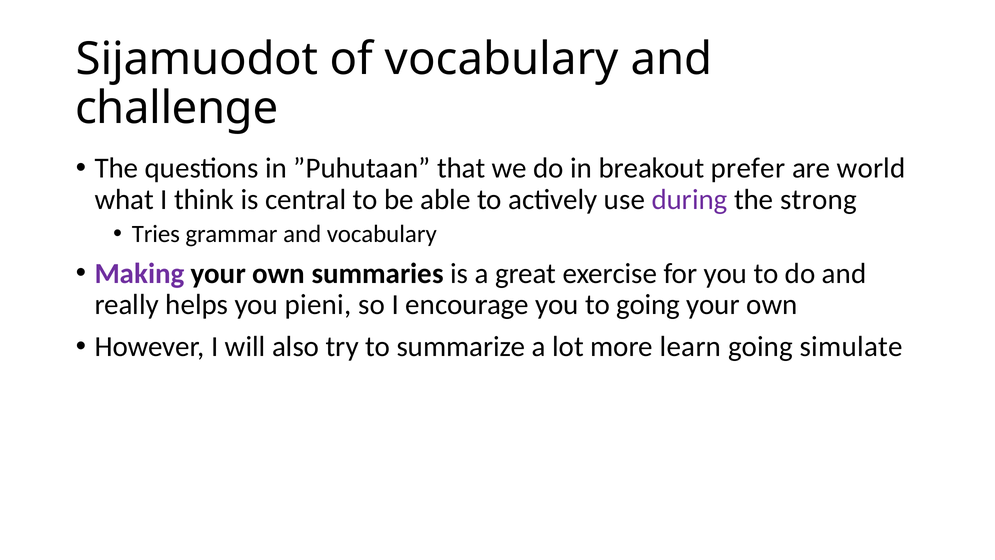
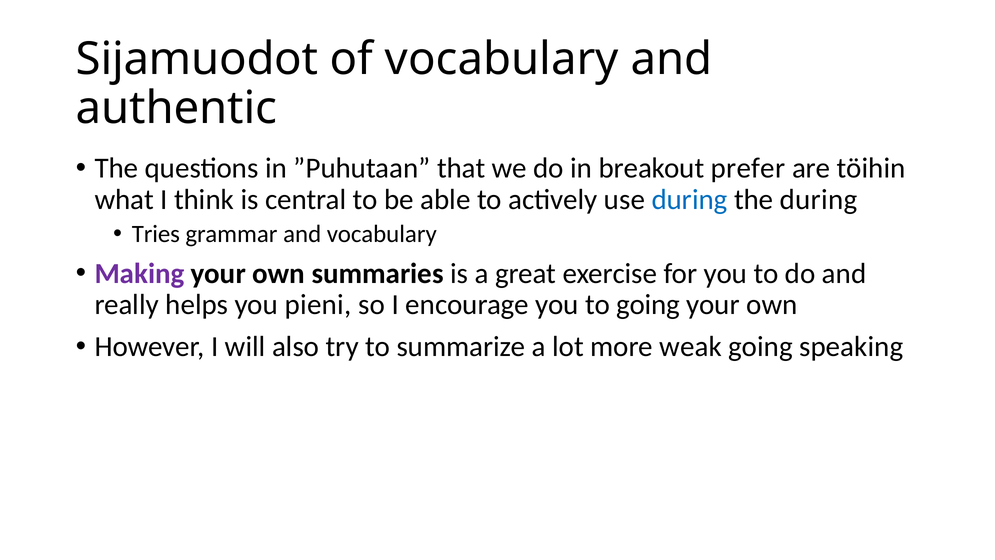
challenge: challenge -> authentic (176, 108)
world: world -> töihin (871, 168)
during colour: purple -> blue (690, 200)
the strong: strong -> during (819, 200)
learn: learn -> weak (691, 346)
simulate: simulate -> speaking (851, 346)
